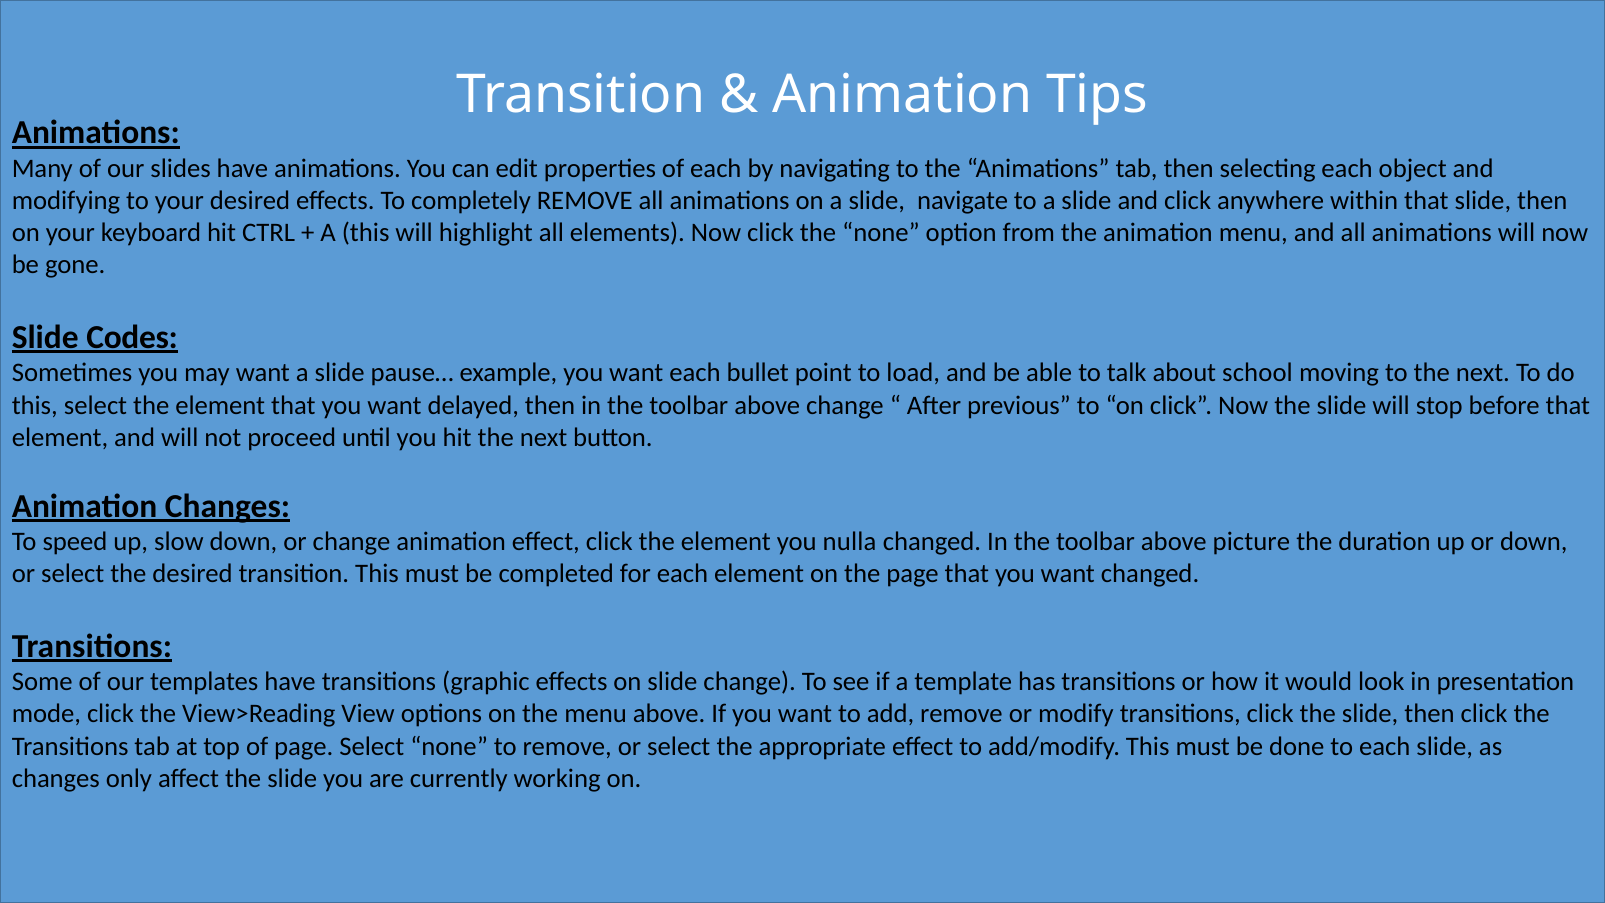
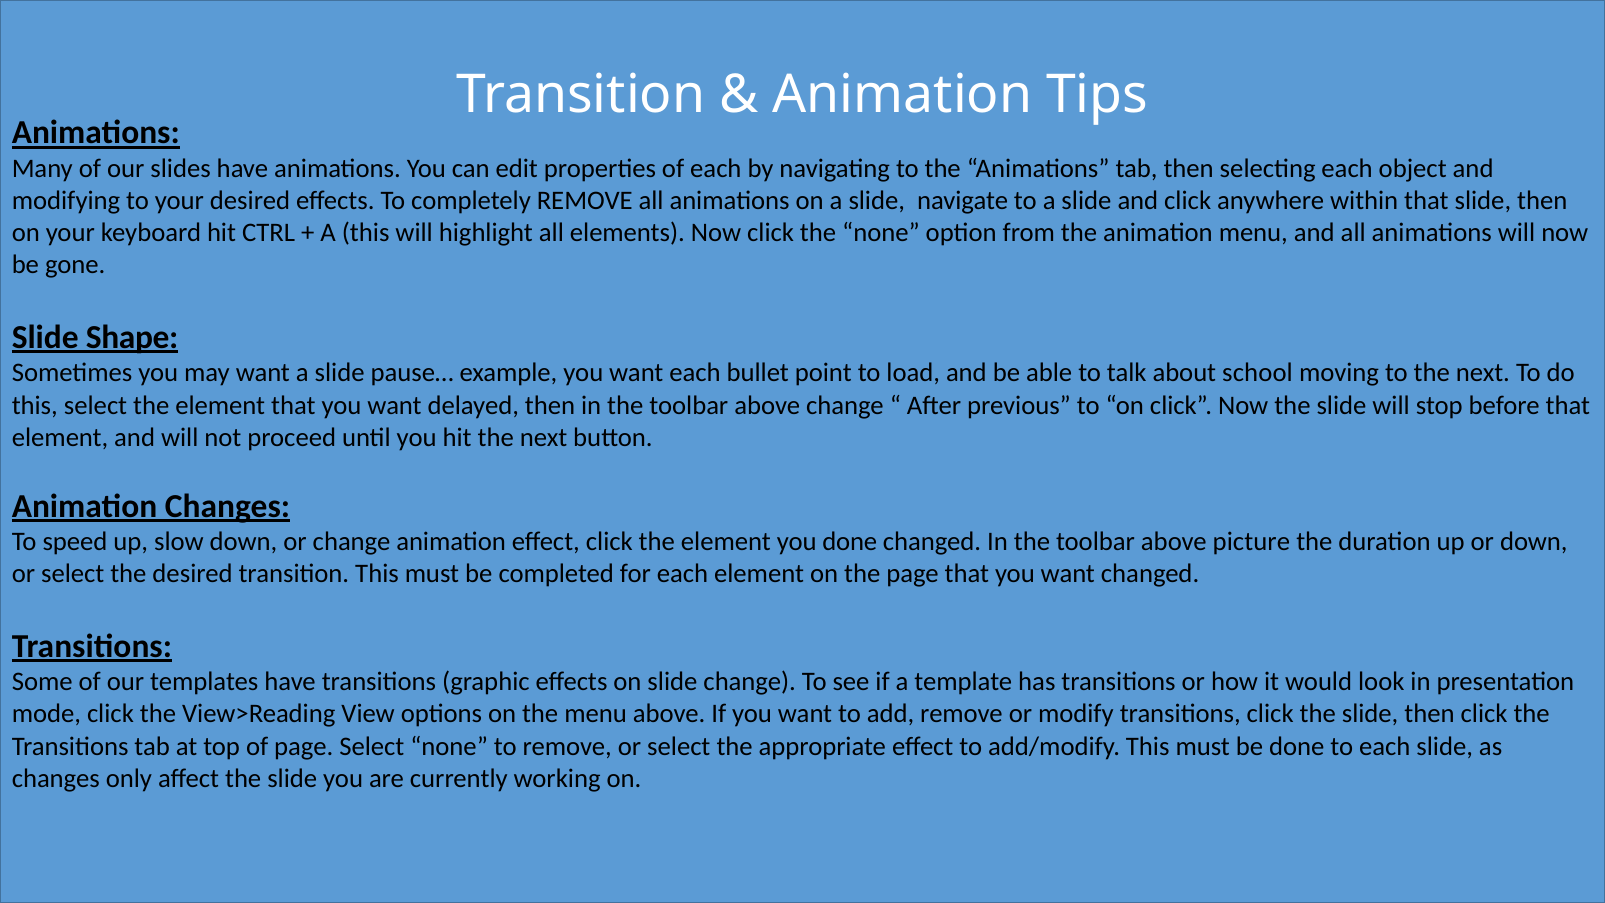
Codes: Codes -> Shape (132, 337)
you nulla: nulla -> done (850, 541)
